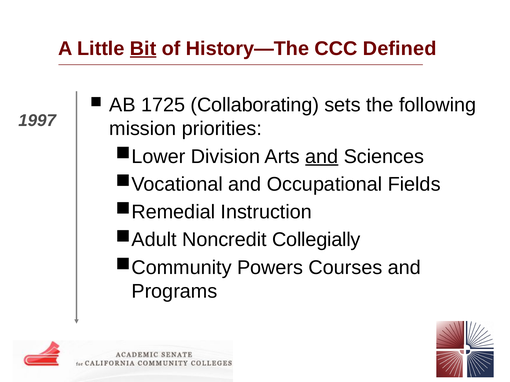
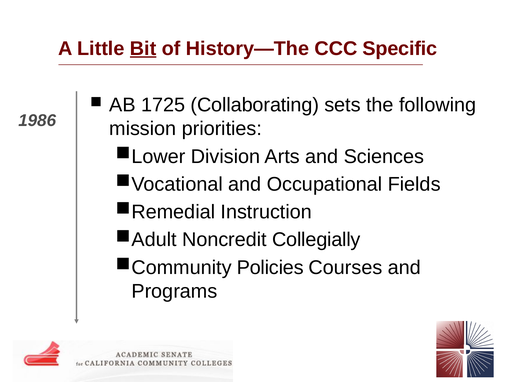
Defined: Defined -> Specific (400, 49)
1997: 1997 -> 1986 (37, 121)
and underline: present -> none (322, 157)
Powers: Powers -> Policies (270, 268)
